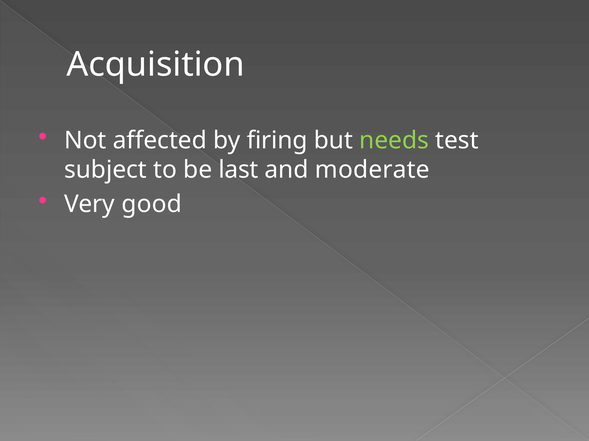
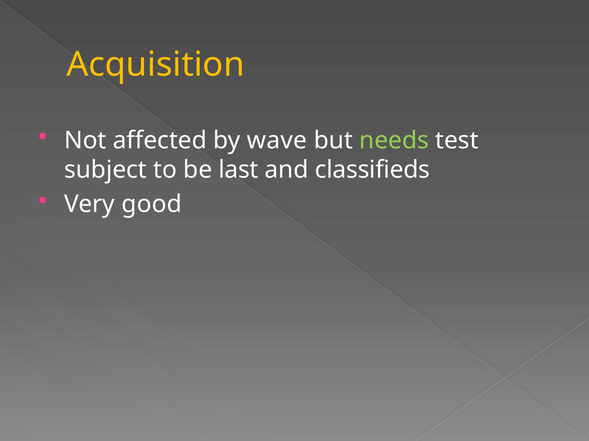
Acquisition colour: white -> yellow (156, 65)
firing: firing -> wave (277, 141)
moderate: moderate -> classifieds (372, 170)
